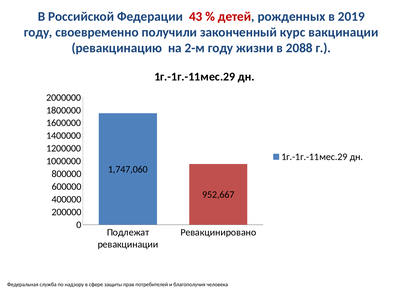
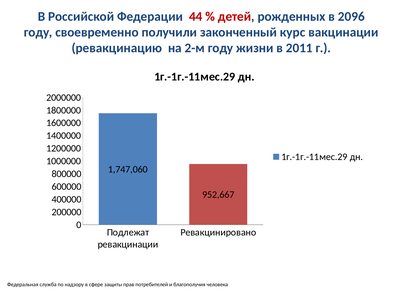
43: 43 -> 44 (196, 16)
2019: 2019 -> 2096 (351, 16)
2088: 2088 -> 2011 (299, 48)
